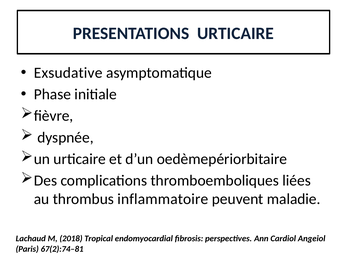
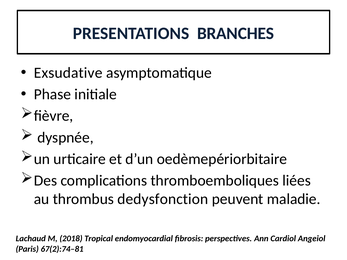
PRESENTATIONS URTICAIRE: URTICAIRE -> BRANCHES (236, 33)
inflammatoire: inflammatoire -> dedysfonction (163, 199)
